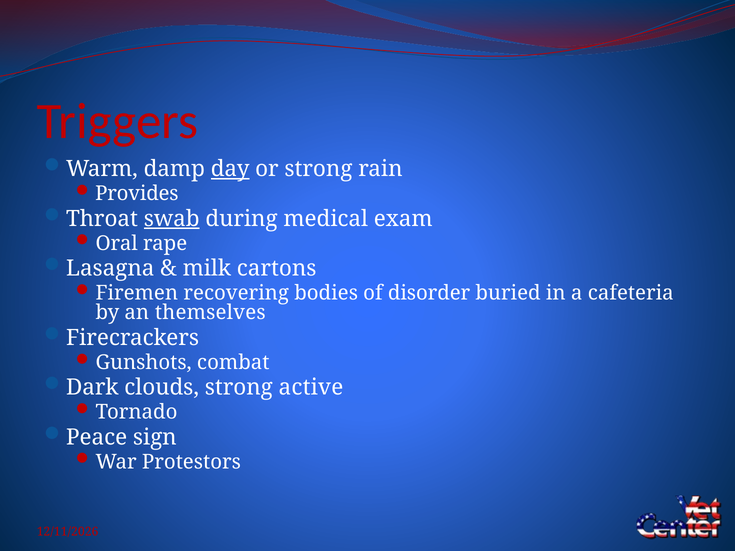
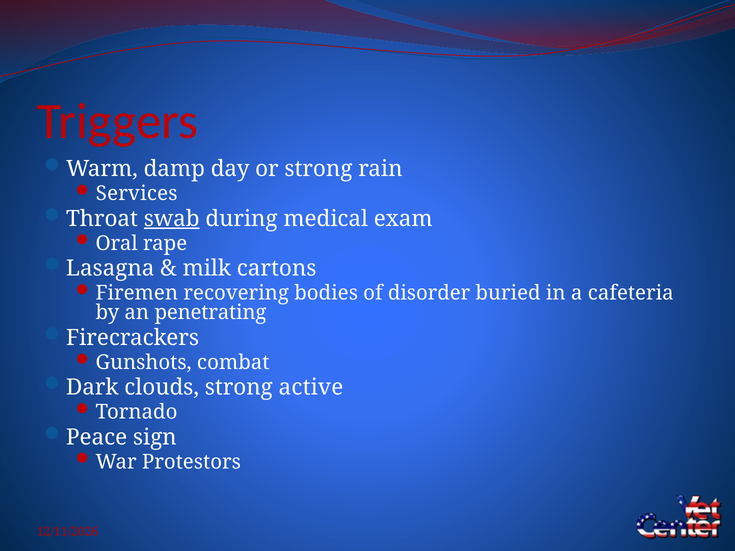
day underline: present -> none (230, 169)
Provides: Provides -> Services (137, 194)
themselves: themselves -> penetrating (210, 313)
